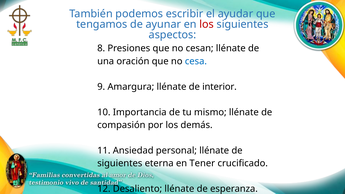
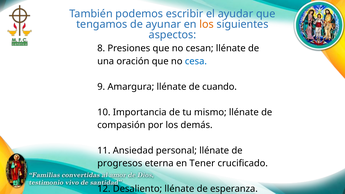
los colour: red -> orange (207, 24)
interior: interior -> cuando (220, 87)
siguientes: siguientes -> progresos (120, 163)
